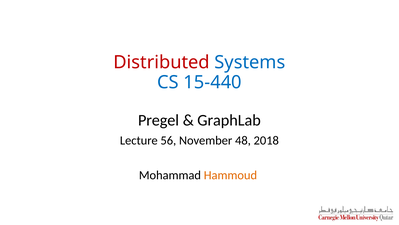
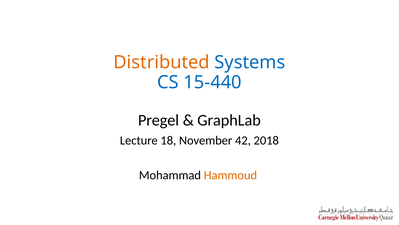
Distributed colour: red -> orange (162, 62)
56: 56 -> 18 (168, 140)
48: 48 -> 42 (243, 140)
